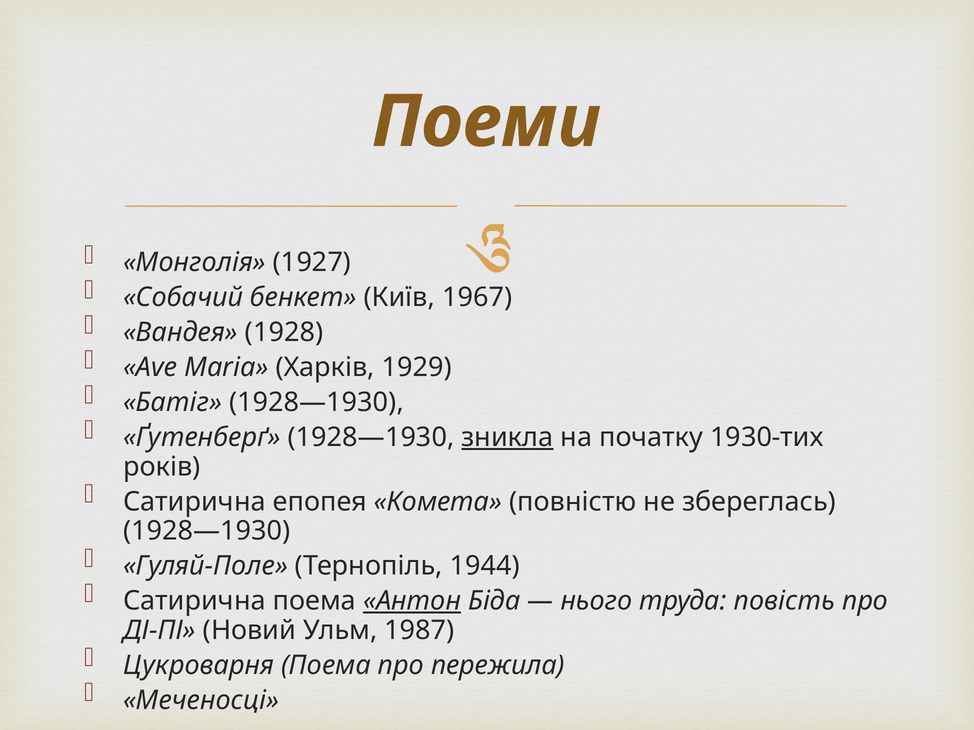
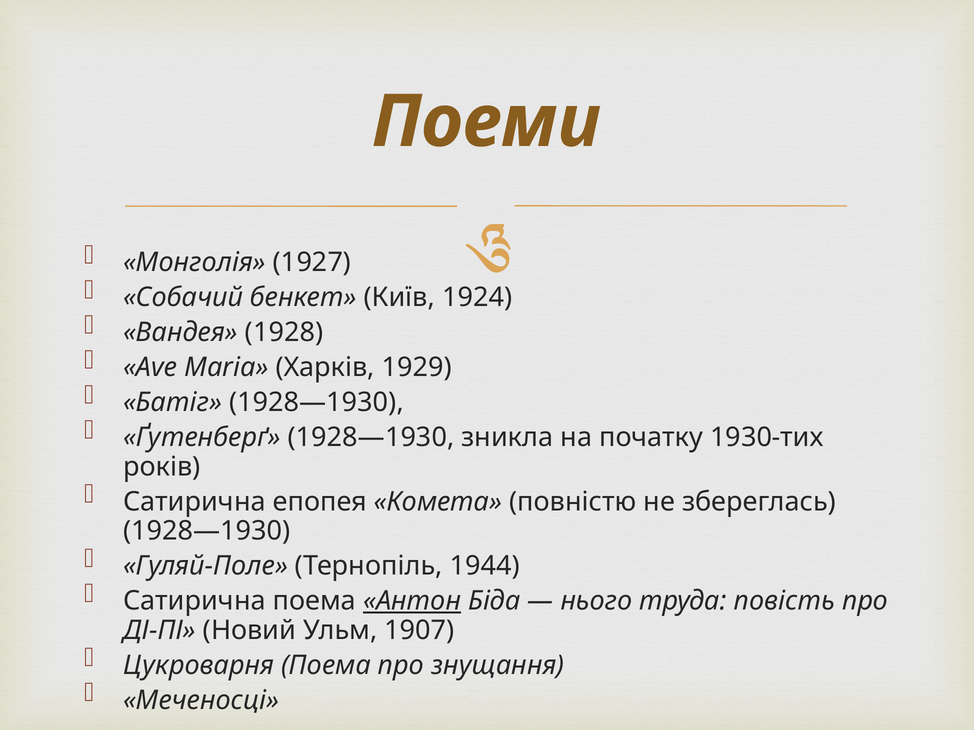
1967: 1967 -> 1924 (477, 298)
зникла underline: present -> none (507, 438)
1987: 1987 -> 1907 (419, 631)
пережила: пережила -> знущання (498, 666)
